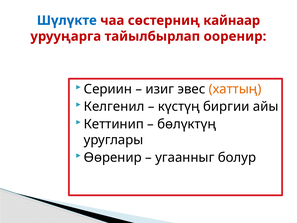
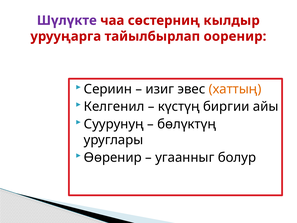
Шүлүкте colour: blue -> purple (67, 20)
кайнаар: кайнаар -> кылдыр (232, 20)
Кеттинип: Кеттинип -> Суурунуң (114, 124)
